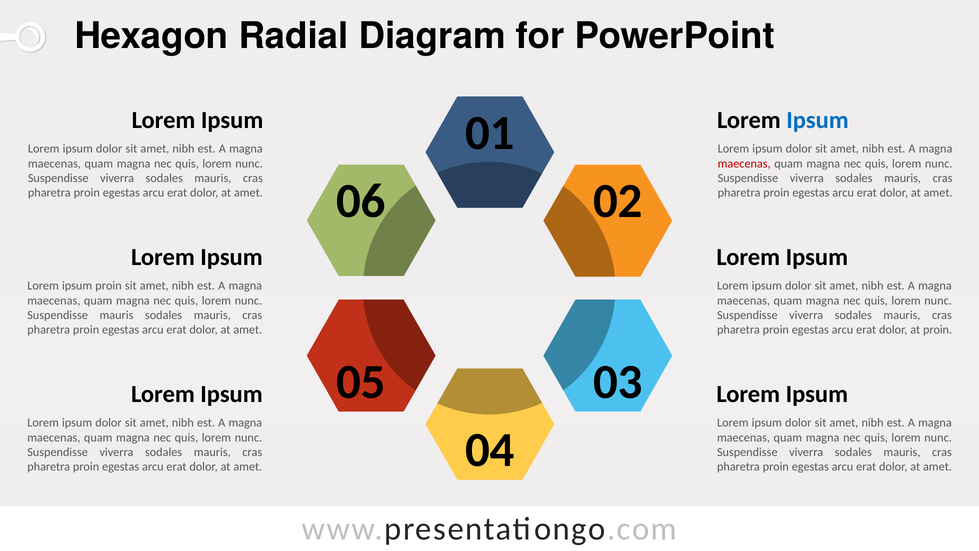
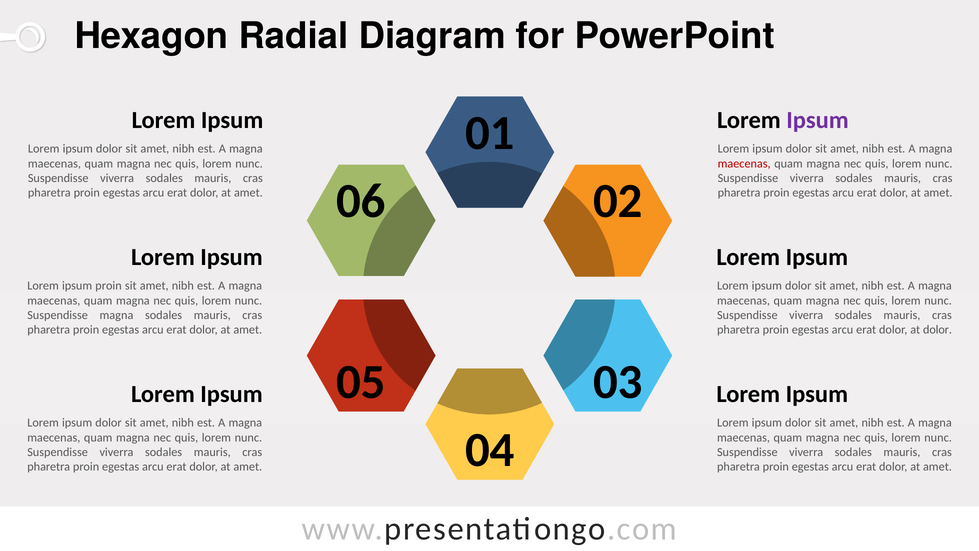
Ipsum colour: blue -> purple (817, 120)
Suspendisse mauris: mauris -> magna (116, 315)
at proin: proin -> dolor (938, 330)
